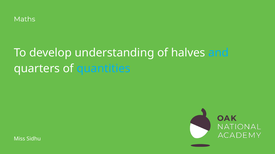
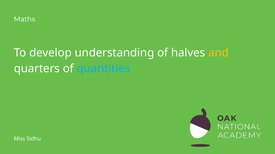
and colour: light blue -> yellow (219, 53)
